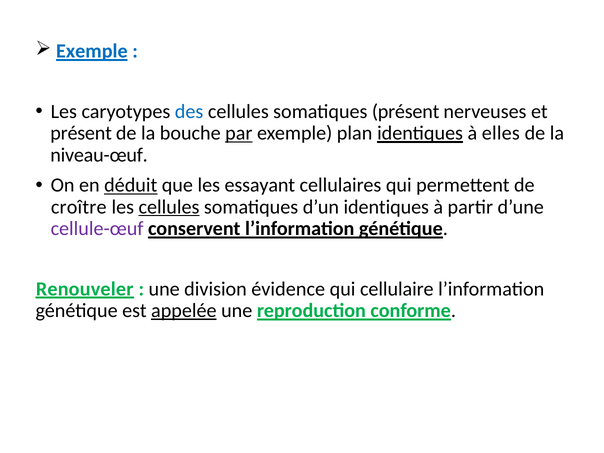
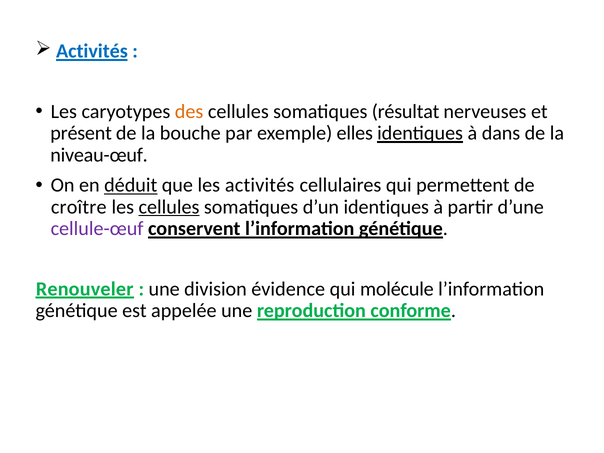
Exemple: Exemple -> Activités (92, 51)
des colour: blue -> orange (189, 112)
somatiques présent: présent -> résultat (406, 112)
par underline: present -> none (239, 133)
plan: plan -> elles (355, 133)
elles: elles -> dans (501, 133)
les essayant: essayant -> activités (260, 185)
cellulaire: cellulaire -> molécule (397, 289)
appelée underline: present -> none (184, 311)
